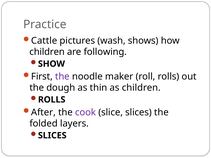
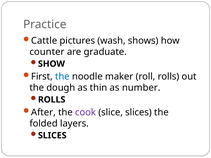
children: children -> counter (47, 52)
following: following -> graduate (105, 52)
the colour: purple -> blue (62, 77)
as children: children -> number (141, 88)
